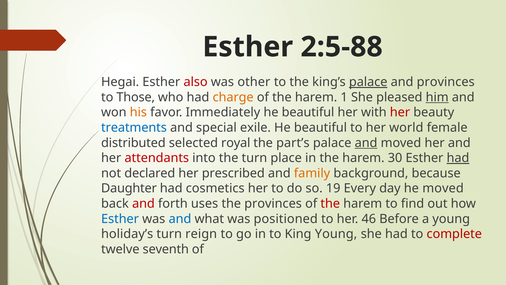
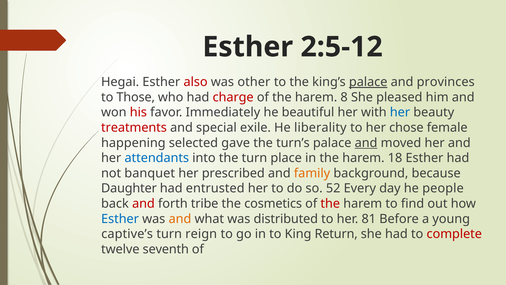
2:5-88: 2:5-88 -> 2:5-12 (342, 47)
charge colour: orange -> red (233, 97)
1: 1 -> 8 (344, 97)
him underline: present -> none (437, 97)
his colour: orange -> red (138, 112)
her colour: red -> blue (400, 112)
treatments colour: blue -> red (134, 127)
beautiful: beautiful -> liberality (320, 127)
world: world -> chose (406, 127)
distributed: distributed -> happening (133, 143)
royal: royal -> gave (236, 143)
part’s: part’s -> turn’s (293, 143)
attendants colour: red -> blue (157, 158)
30: 30 -> 18 (395, 158)
had underline: present -> none (458, 158)
declared: declared -> banquet (150, 173)
cosmetics: cosmetics -> entrusted (215, 188)
19: 19 -> 52 (333, 188)
he moved: moved -> people (443, 188)
uses: uses -> tribe (205, 203)
the provinces: provinces -> cosmetics (273, 203)
and colour: blue -> orange (180, 219)
positioned: positioned -> distributed (286, 219)
46: 46 -> 81 (369, 219)
holiday’s: holiday’s -> captive’s (127, 234)
King Young: Young -> Return (336, 234)
